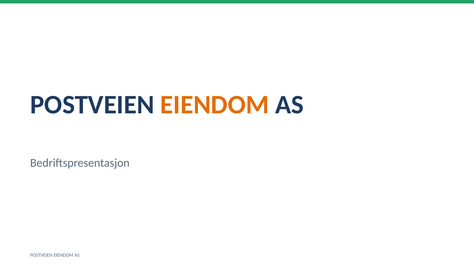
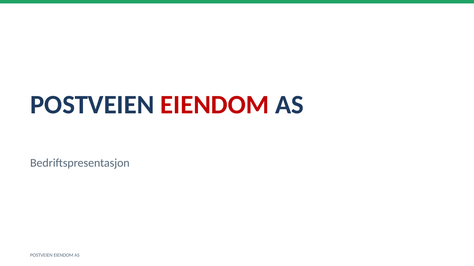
EIENDOM colour: orange -> red (215, 105)
